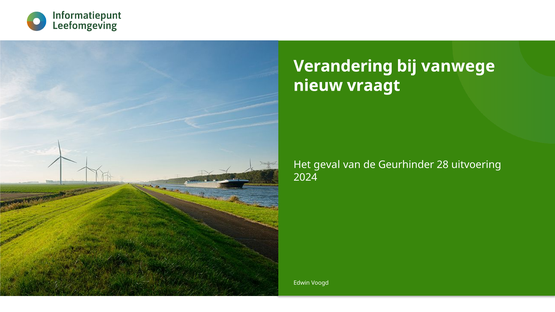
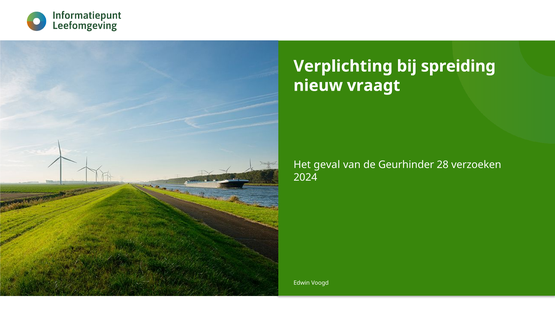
Verandering: Verandering -> Verplichting (343, 66)
vanwege: vanwege -> spreiding (458, 66)
uitvoering: uitvoering -> verzoeken (476, 165)
